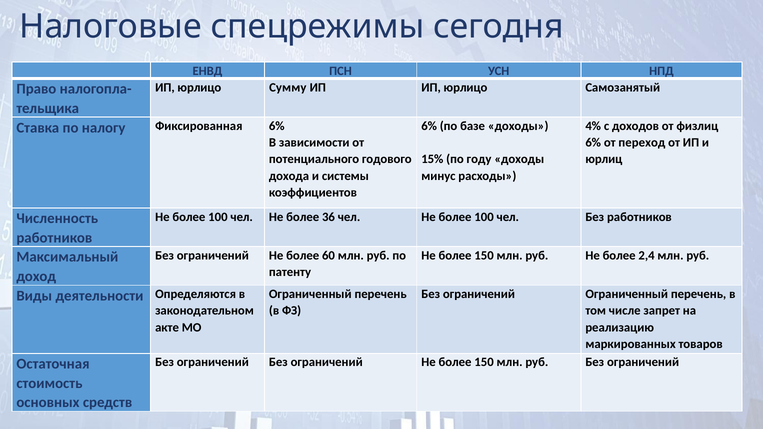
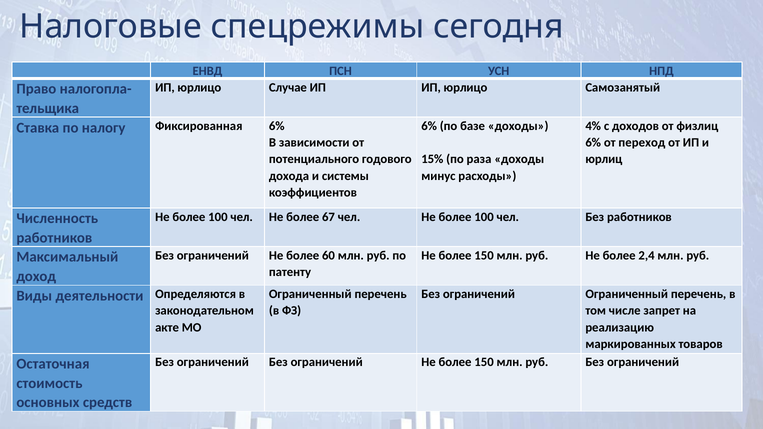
Сумму: Сумму -> Случае (288, 88)
году: году -> раза (479, 159)
36: 36 -> 67 (328, 217)
